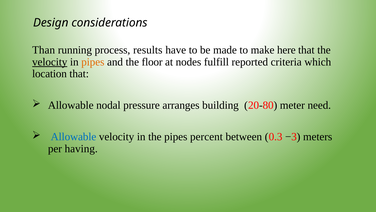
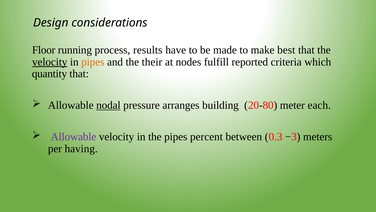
Than: Than -> Floor (44, 50)
here: here -> best (286, 50)
floor: floor -> their (152, 62)
location: location -> quantity (49, 74)
nodal underline: none -> present (108, 105)
need: need -> each (319, 105)
Allowable colour: blue -> purple (74, 137)
